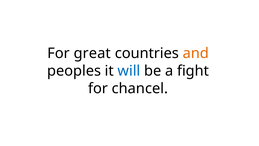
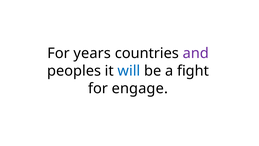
great: great -> years (92, 53)
and colour: orange -> purple (196, 53)
chancel: chancel -> engage (140, 88)
